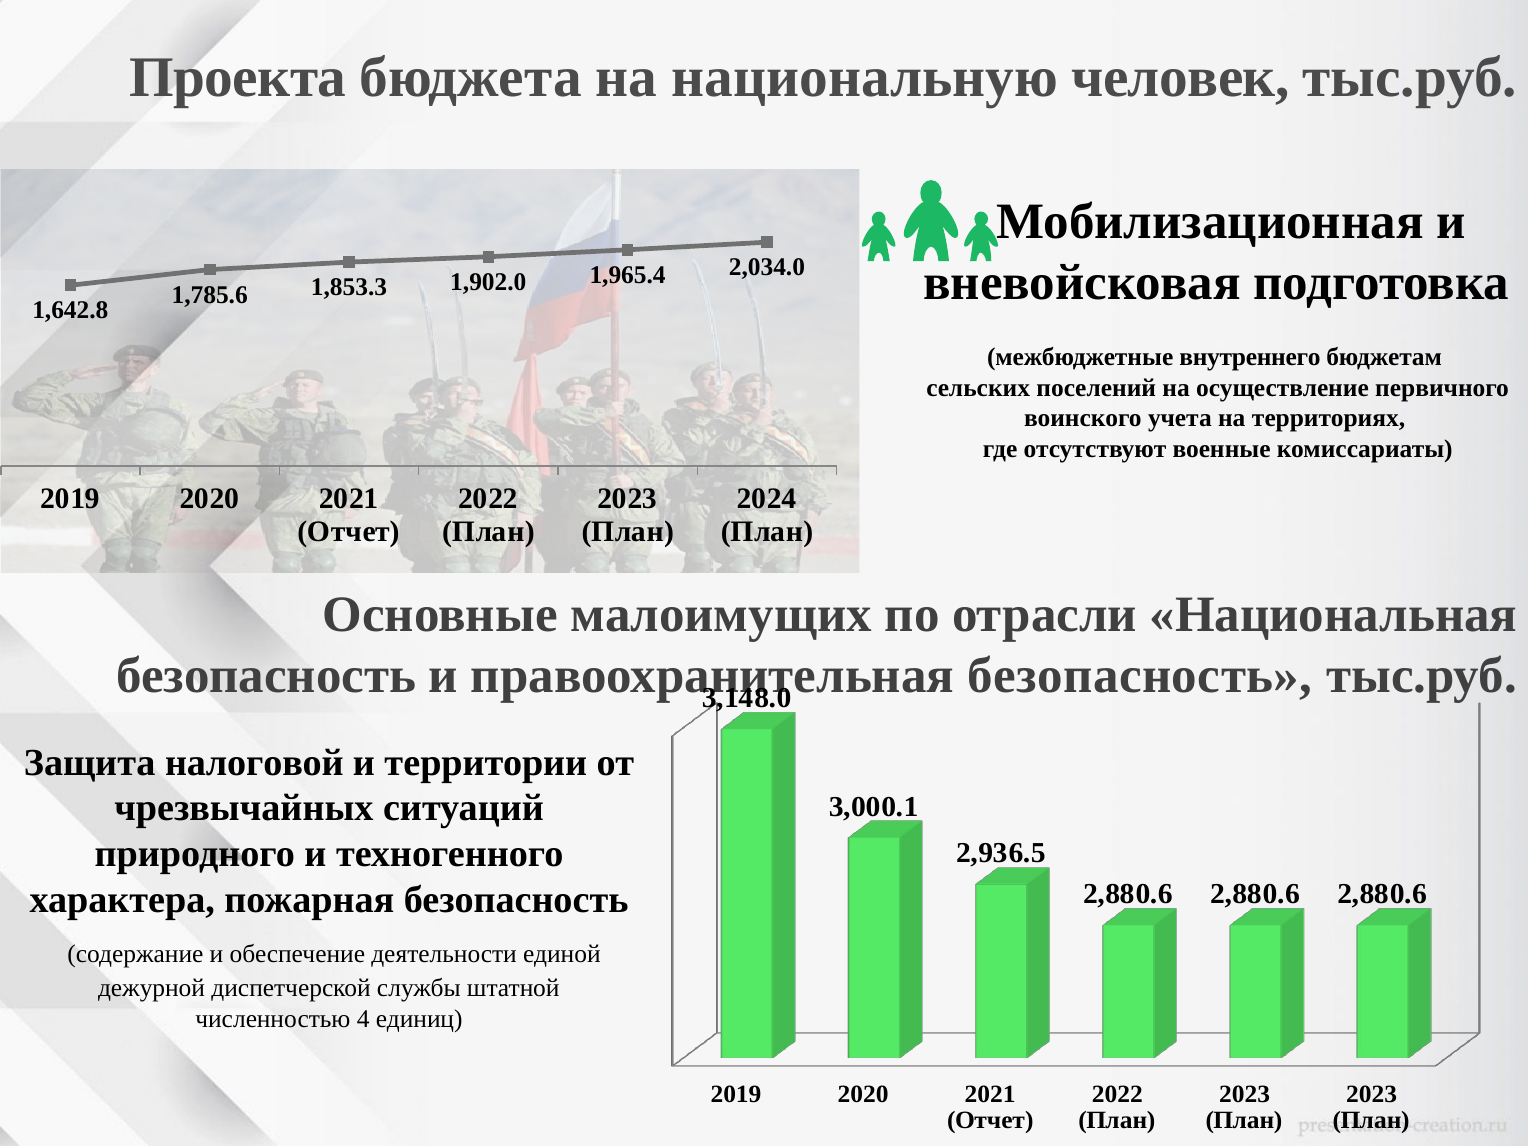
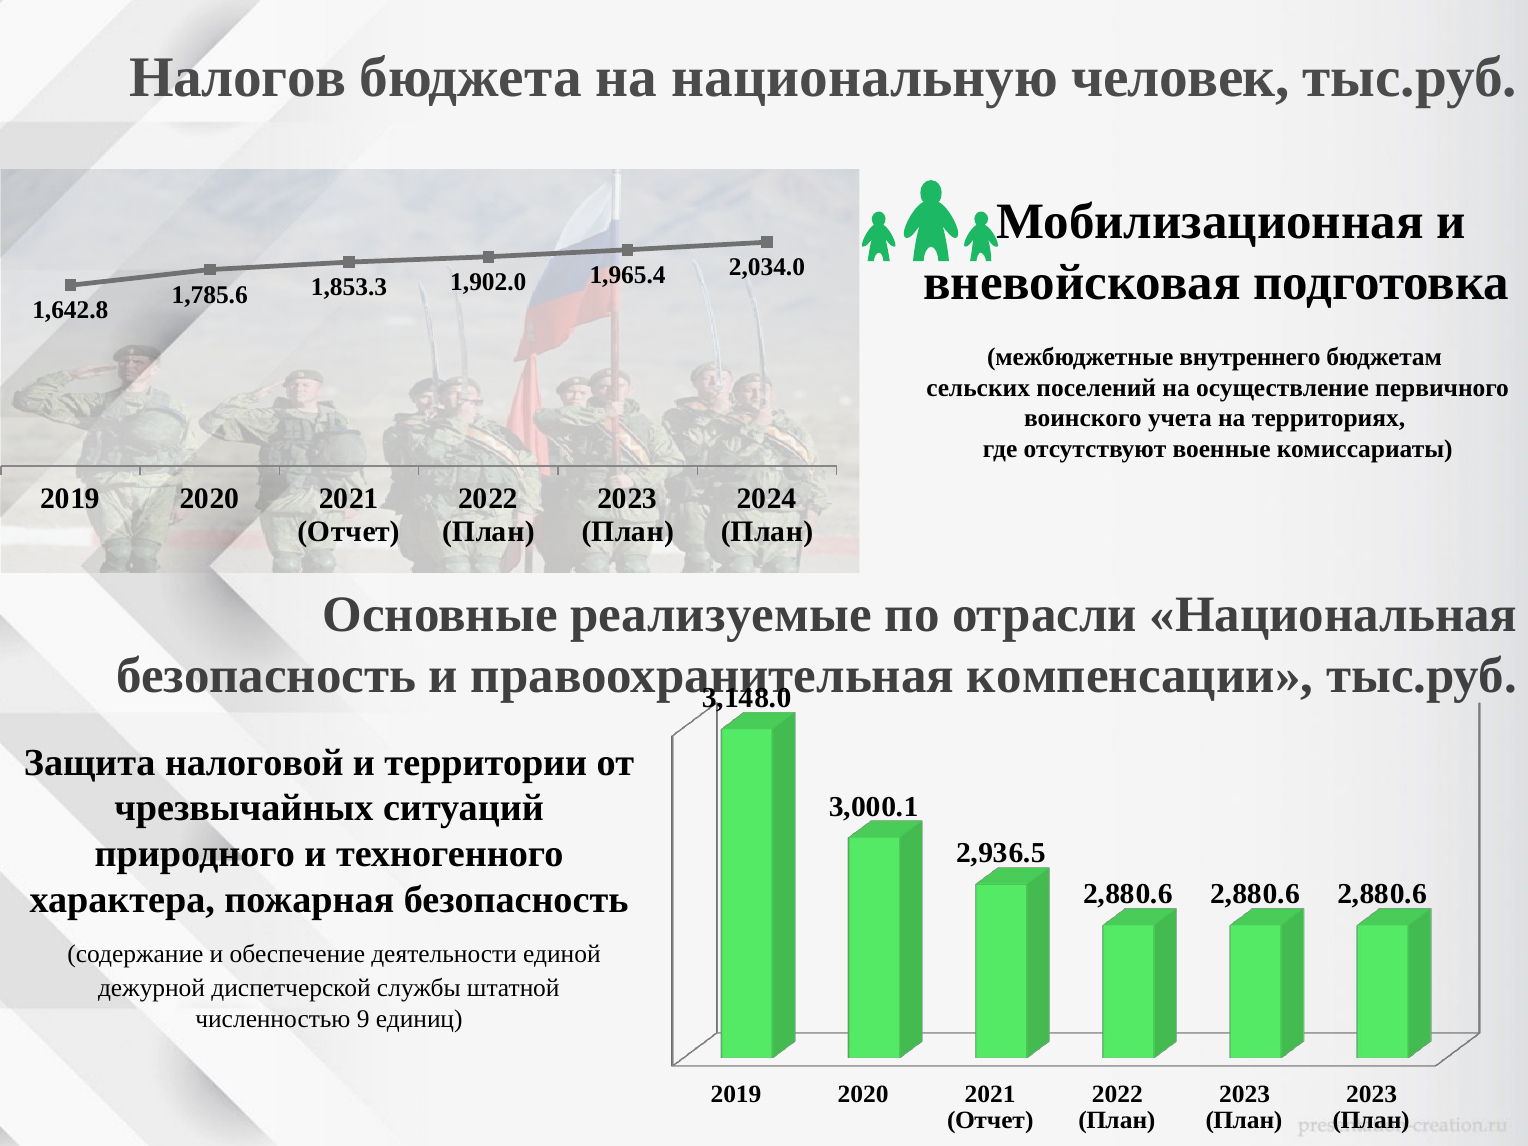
Проекта: Проекта -> Налогов (238, 77)
малоимущих: малоимущих -> реализуемые (721, 615)
безопасность: безопасность -> компенсации (1140, 676)
4: 4 -> 9 (363, 1019)
